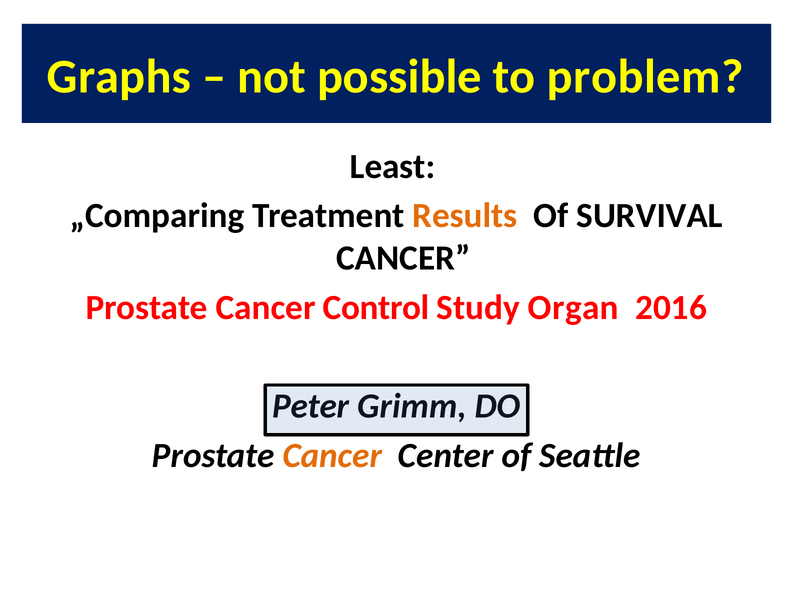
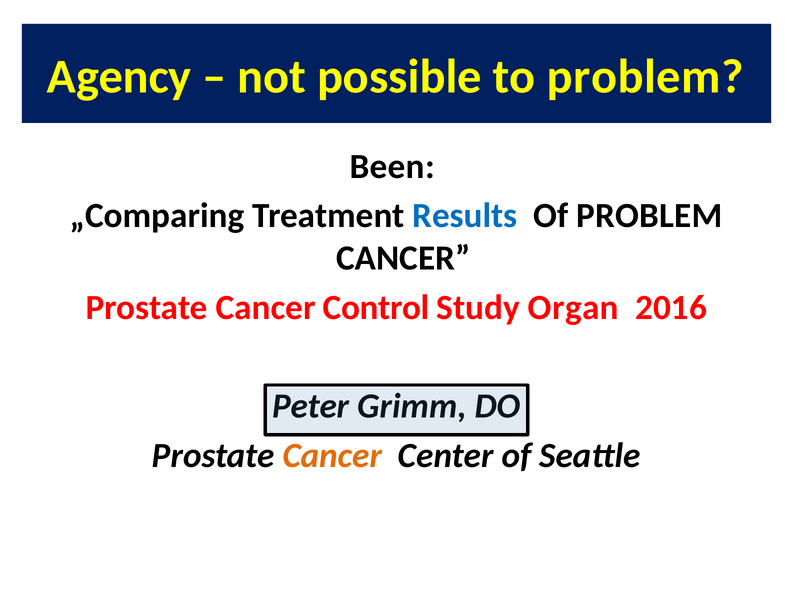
Graphs: Graphs -> Agency (119, 77)
Least: Least -> Been (392, 166)
Results colour: orange -> blue (465, 216)
Of SURVIVAL: SURVIVAL -> PROBLEM (649, 216)
